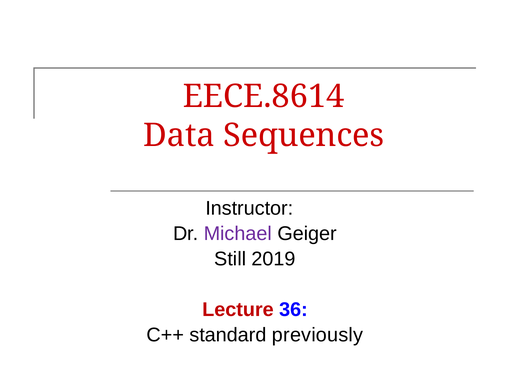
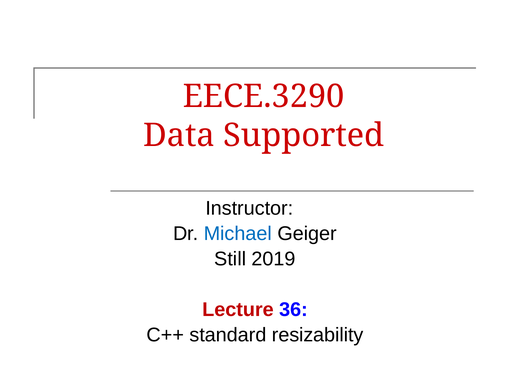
EECE.8614: EECE.8614 -> EECE.3290 (264, 97)
Sequences: Sequences -> Supported (304, 136)
Michael colour: purple -> blue (238, 234)
previously: previously -> resizability (318, 335)
